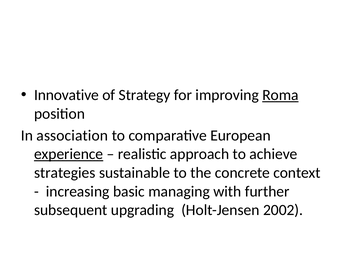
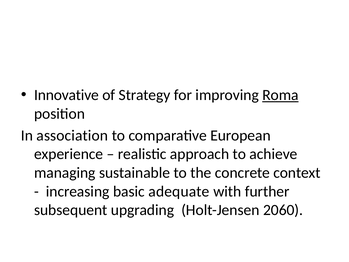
experience underline: present -> none (69, 154)
strategies: strategies -> managing (65, 173)
managing: managing -> adequate (179, 191)
2002: 2002 -> 2060 (283, 210)
